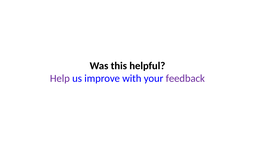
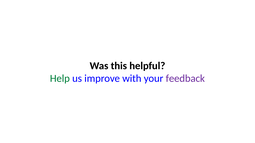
Help colour: purple -> green (60, 79)
